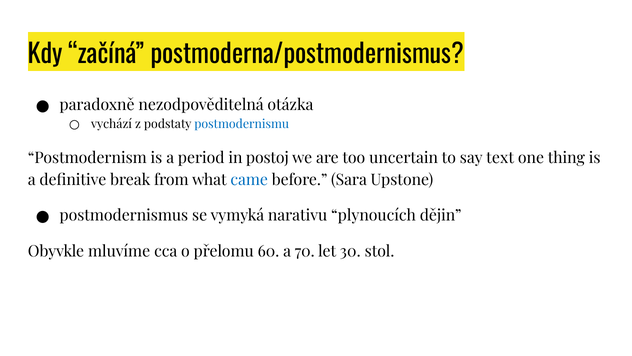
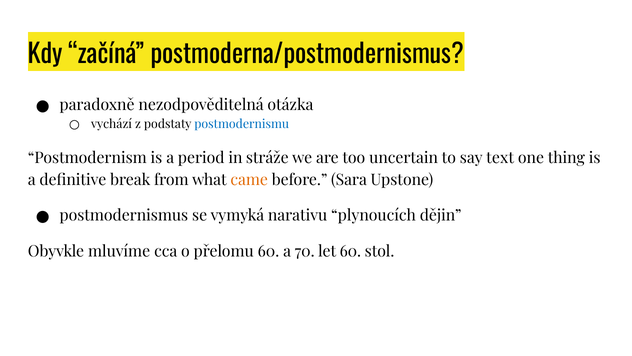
postoj: postoj -> stráže (267, 158)
came colour: blue -> orange (249, 180)
let 30: 30 -> 60 (350, 251)
